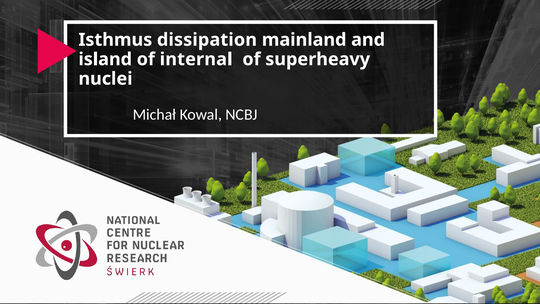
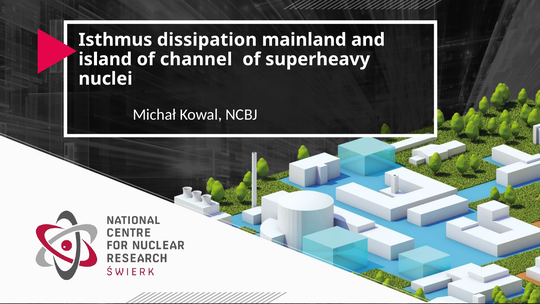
internal: internal -> channel (196, 59)
